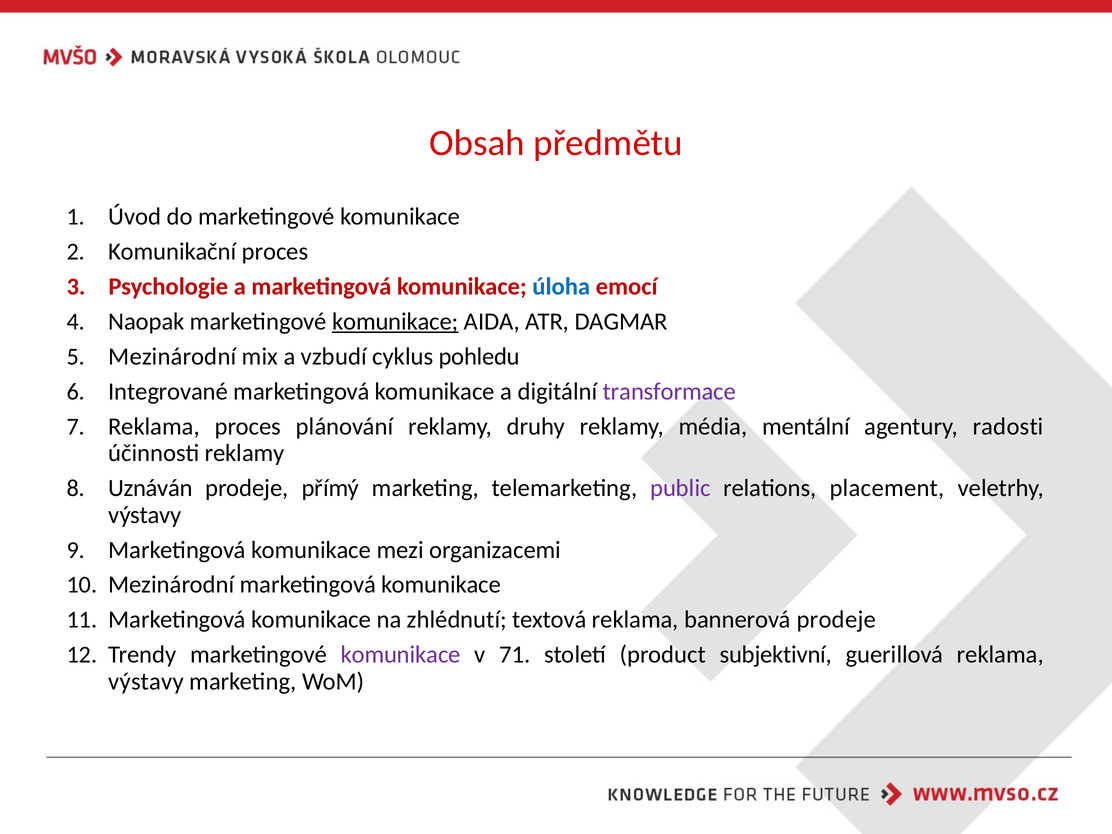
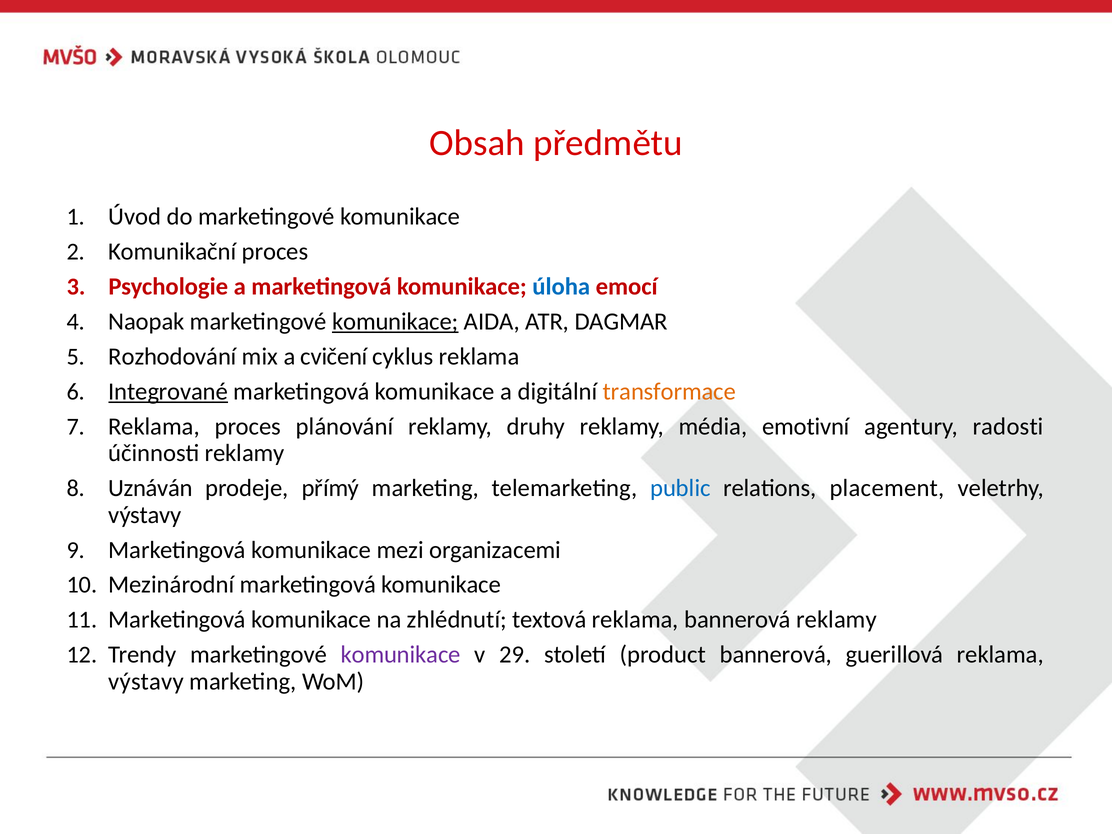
Mezinárodní: Mezinárodní -> Rozhodování (172, 357)
vzbudí: vzbudí -> cvičení (334, 357)
cyklus pohledu: pohledu -> reklama (479, 357)
Integrované underline: none -> present (168, 392)
transformace colour: purple -> orange (669, 392)
mentální: mentální -> emotivní (806, 427)
public colour: purple -> blue (680, 488)
bannerová prodeje: prodeje -> reklamy (836, 620)
71: 71 -> 29 (515, 655)
product subjektivní: subjektivní -> bannerová (776, 655)
